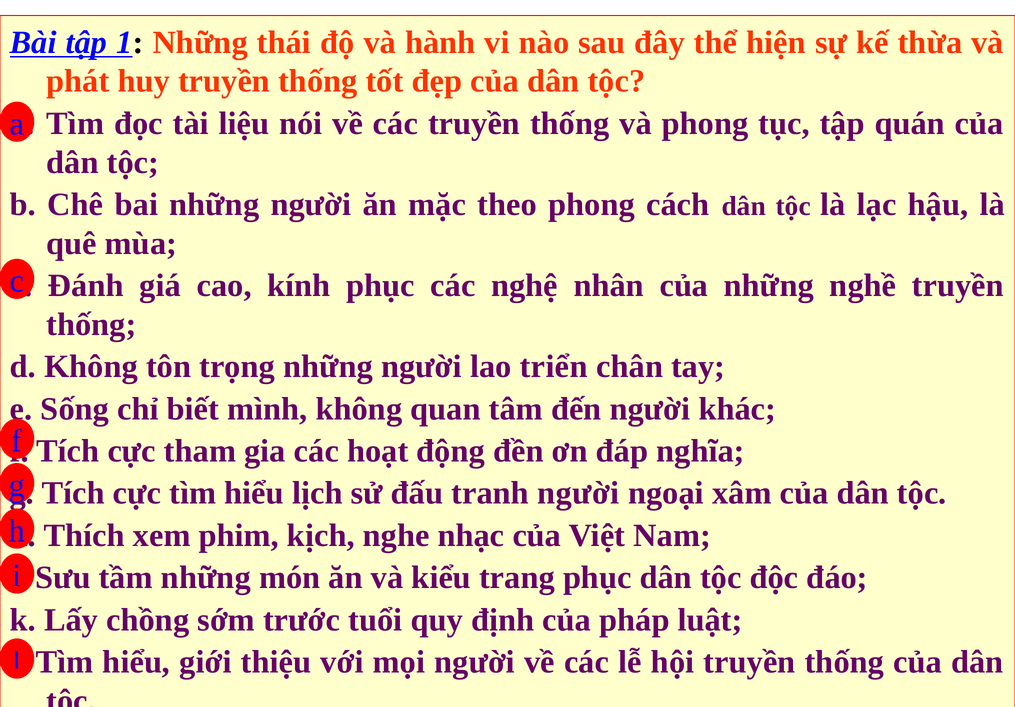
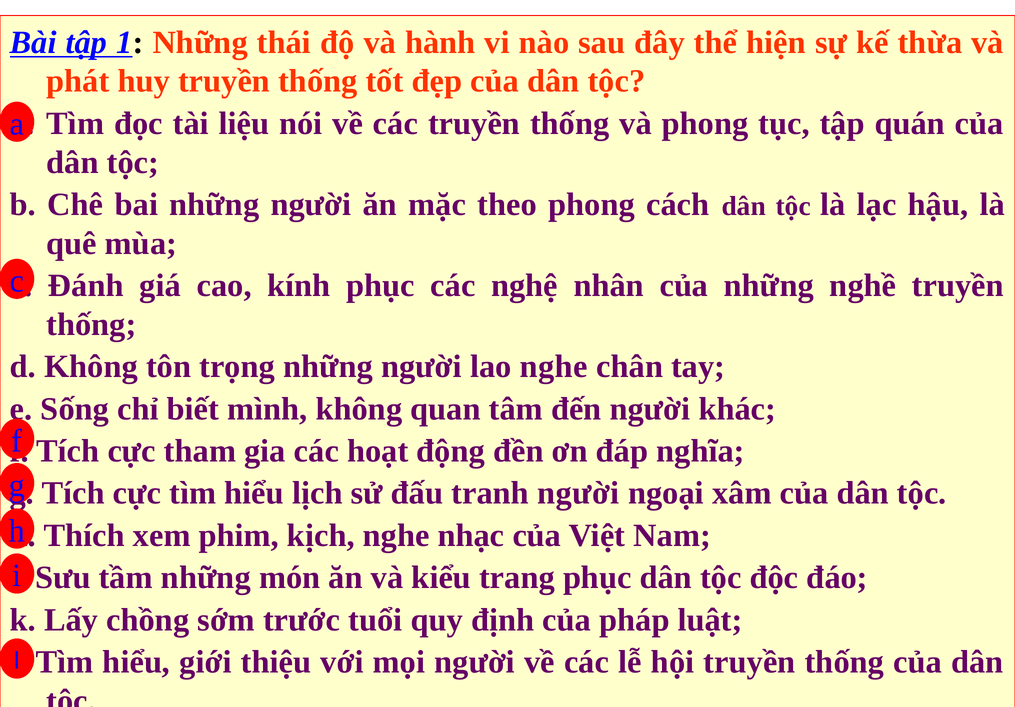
lao triển: triển -> nghe (554, 367)
